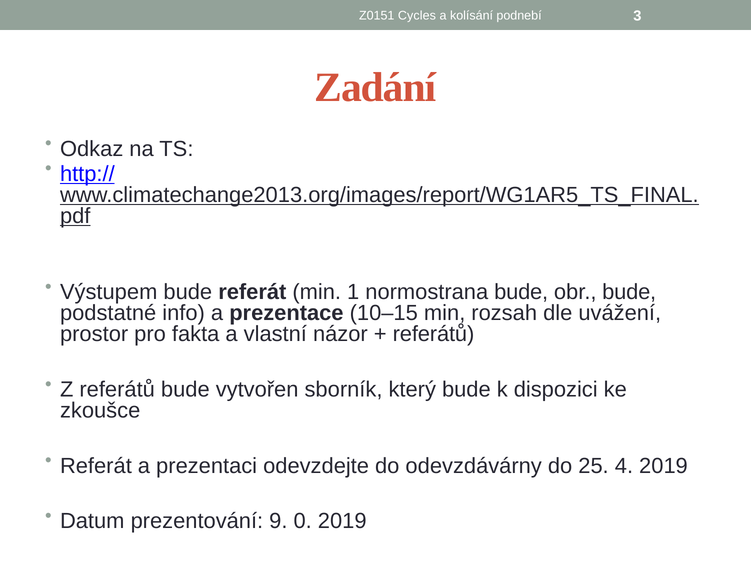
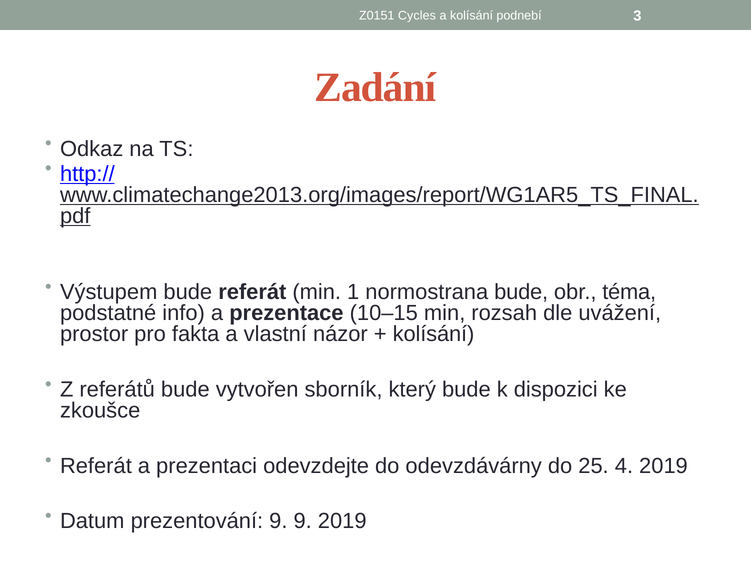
obr bude: bude -> téma (629, 292)
referátů: referátů -> kolísání (434, 334)
9 0: 0 -> 9 (303, 521)
